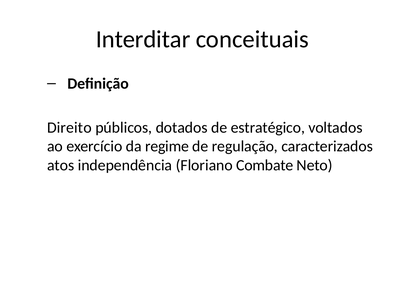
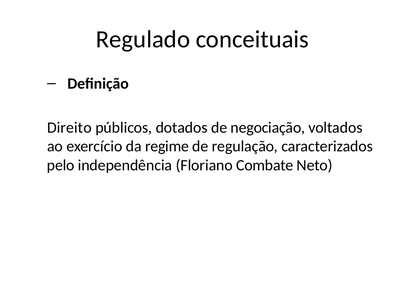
Interditar: Interditar -> Regulado (143, 39)
estratégico: estratégico -> negociação (268, 127)
atos: atos -> pelo (61, 165)
